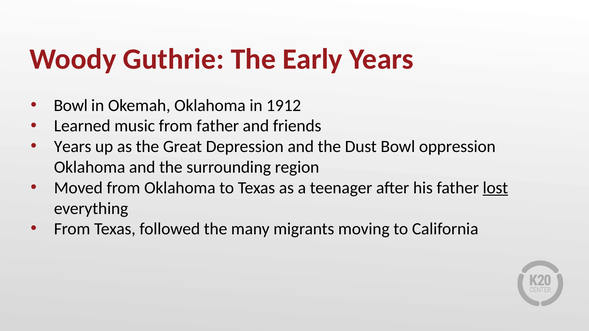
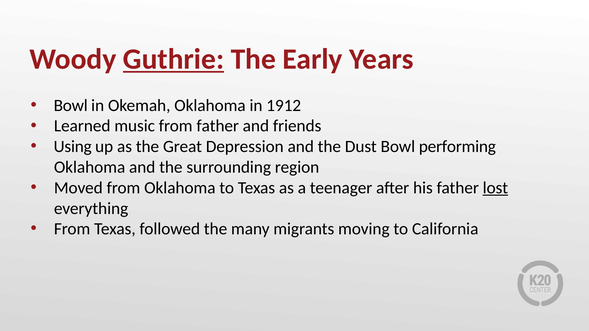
Guthrie underline: none -> present (174, 59)
Years: Years -> Using (73, 147)
oppression: oppression -> performing (457, 147)
